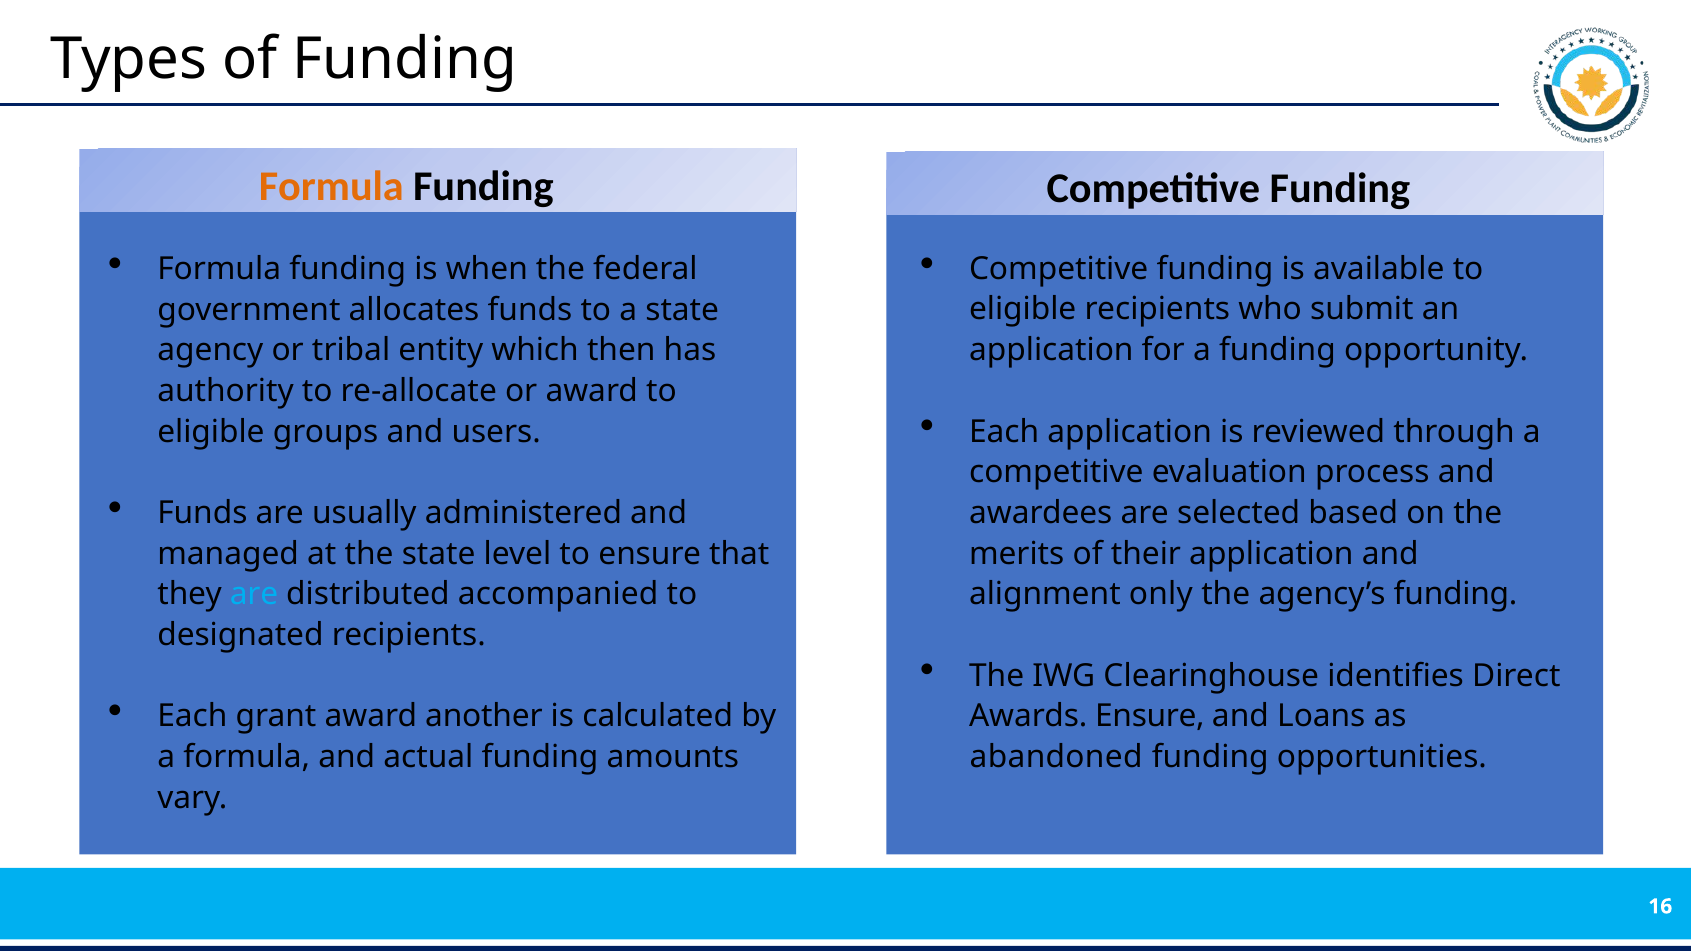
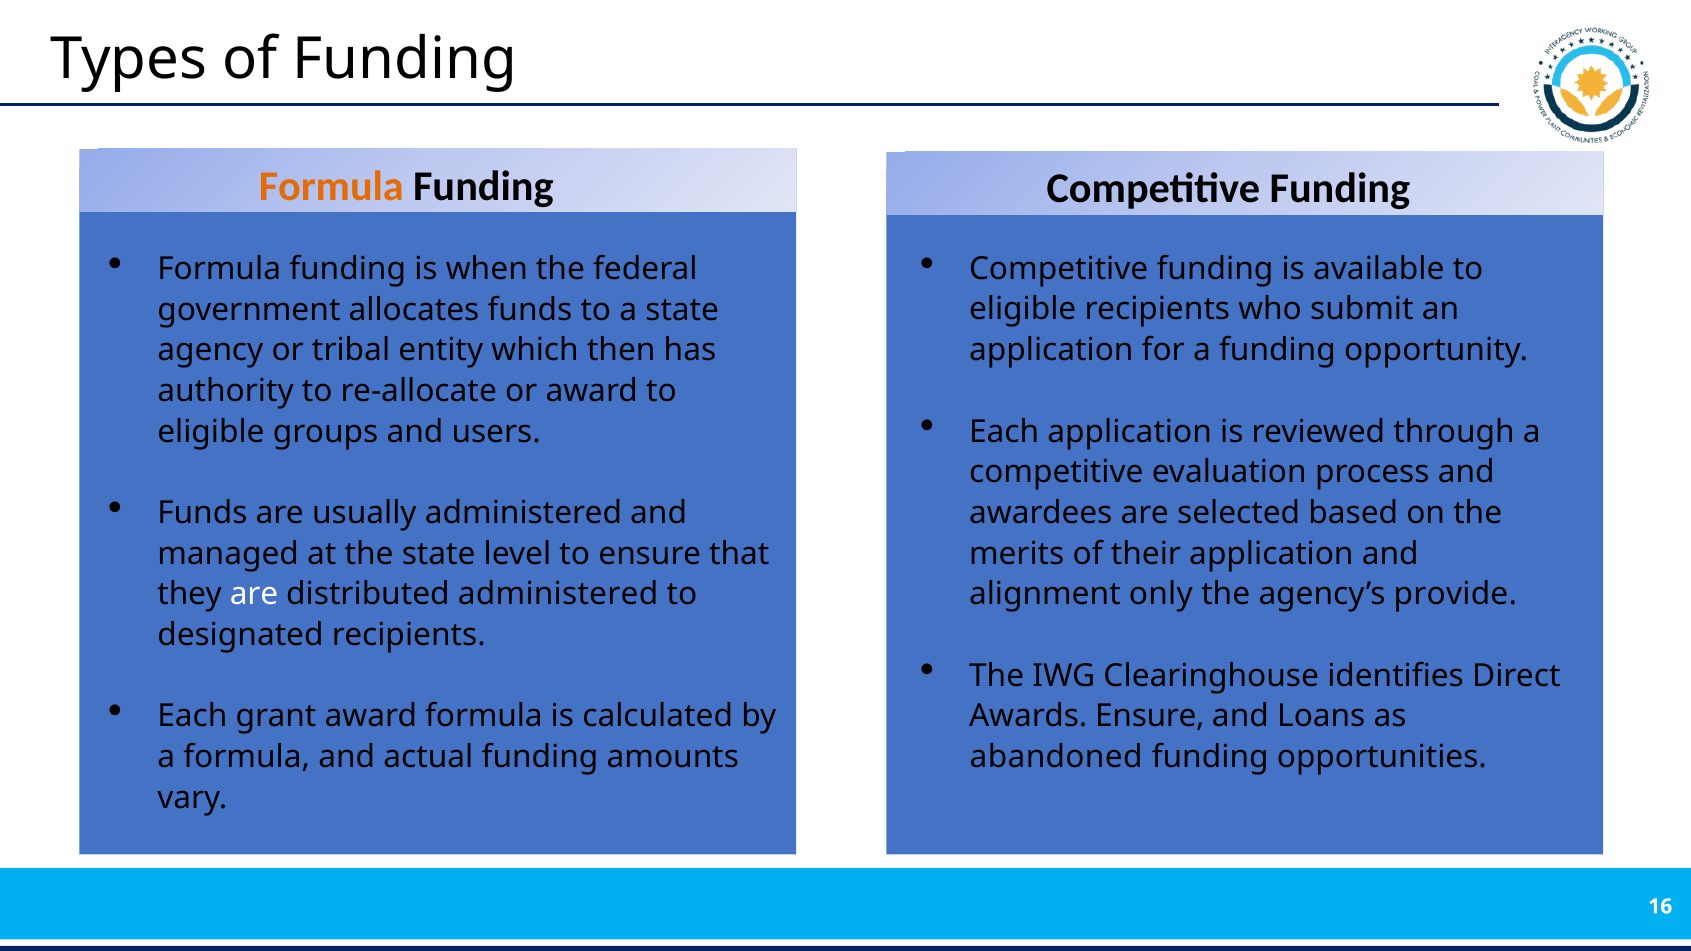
agency’s funding: funding -> provide (1455, 594)
are colour: light blue -> white (254, 594)
distributed accompanied: accompanied -> administered (558, 594)
award another: another -> formula (484, 717)
